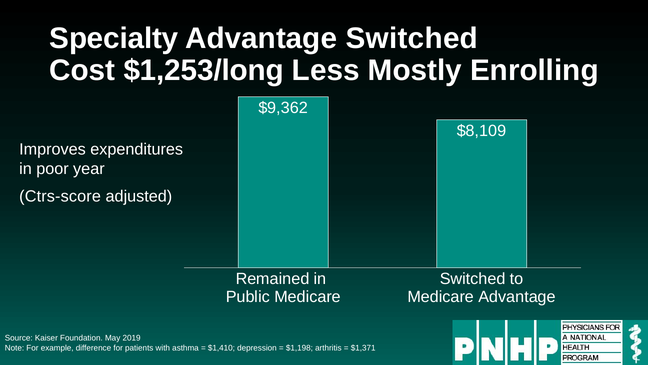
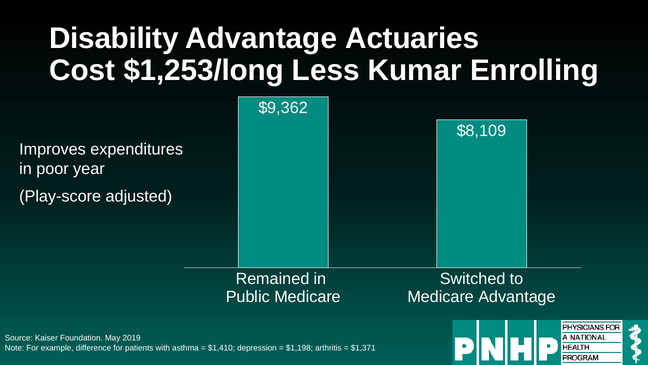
Specialty: Specialty -> Disability (114, 38)
Advantage Switched: Switched -> Actuaries (412, 38)
Mostly: Mostly -> Kumar (415, 71)
Ctrs-score: Ctrs-score -> Play-score (60, 196)
